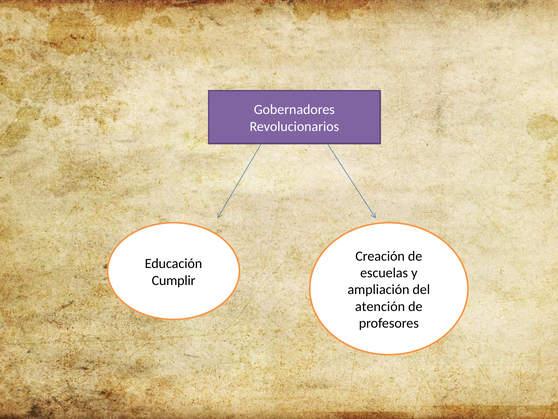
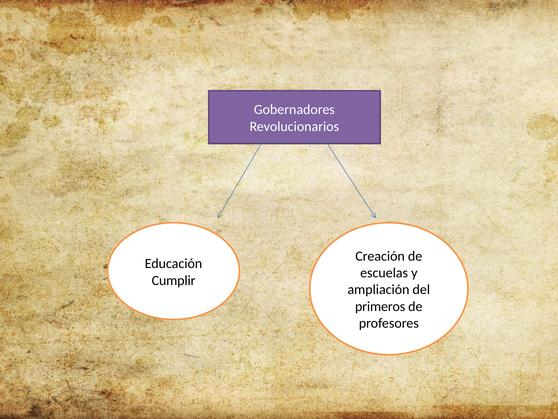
atención: atención -> primeros (380, 306)
